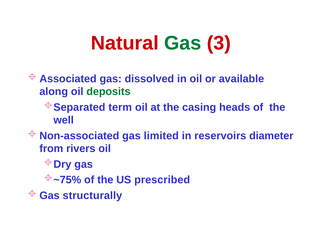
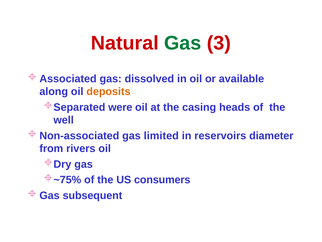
deposits colour: green -> orange (108, 91)
term: term -> were (120, 107)
prescribed: prescribed -> consumers (162, 180)
structurally: structurally -> subsequent (92, 195)
